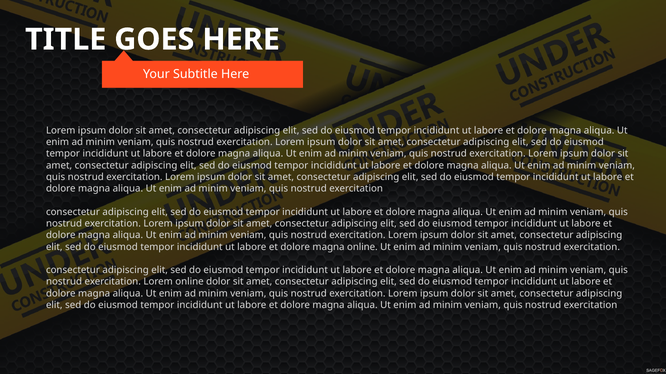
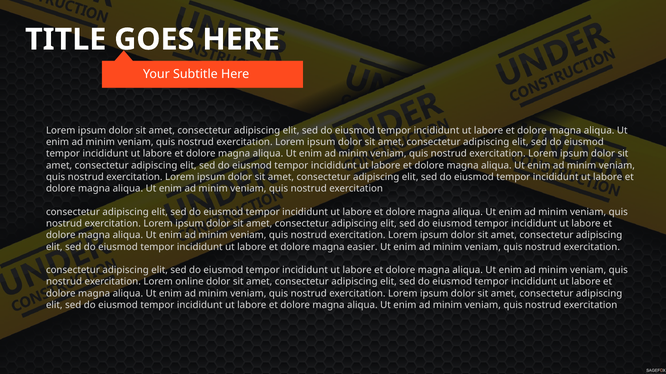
magna online: online -> easier (362, 247)
